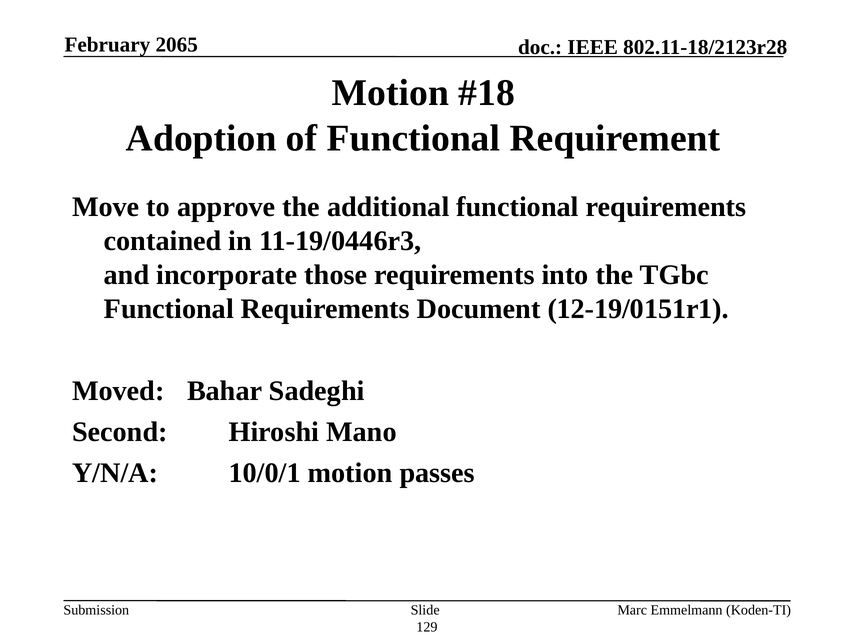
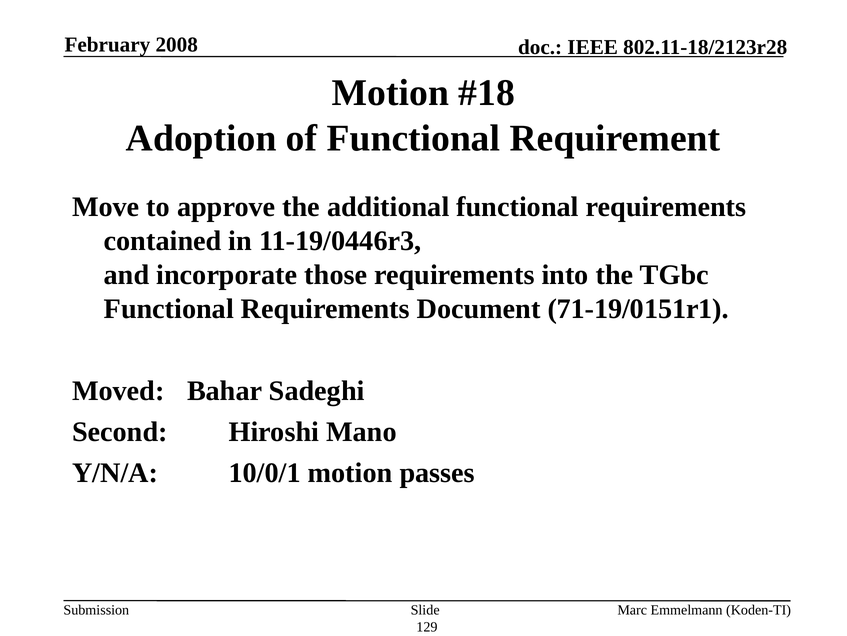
2065: 2065 -> 2008 (177, 45)
12-19/0151r1: 12-19/0151r1 -> 71-19/0151r1 (638, 308)
